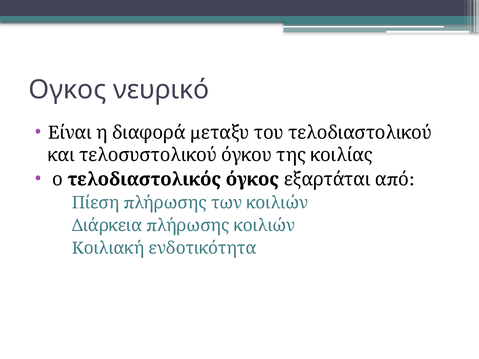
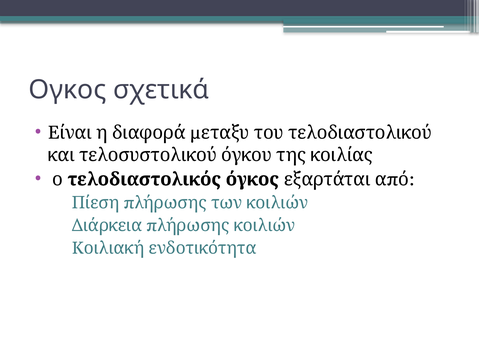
νευρικό: νευρικό -> σχετικά (161, 90)
